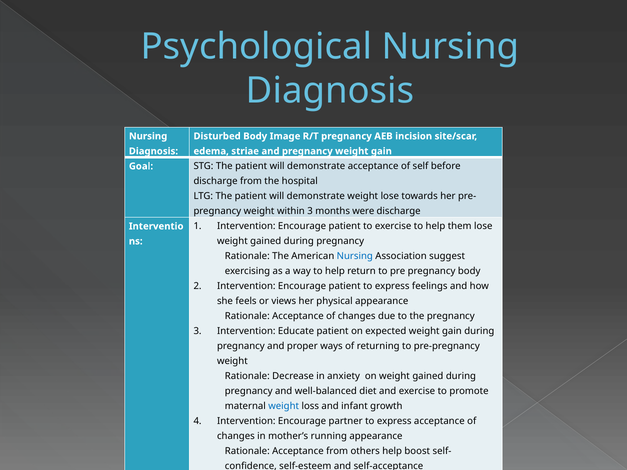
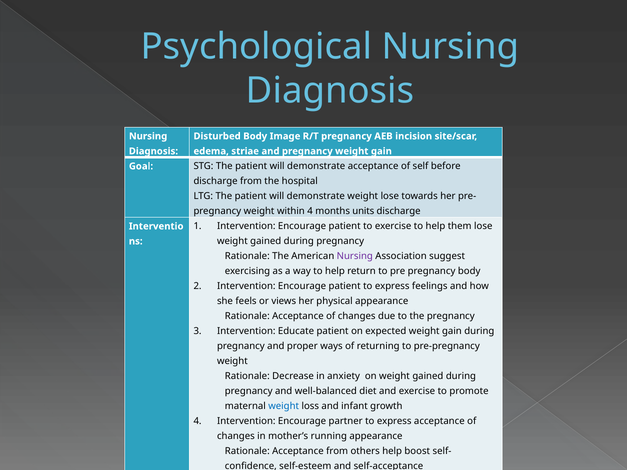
within 3: 3 -> 4 (310, 211)
were: were -> units (363, 211)
Nursing colour: blue -> purple (355, 256)
